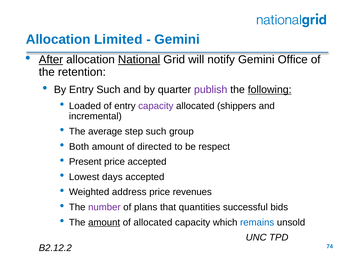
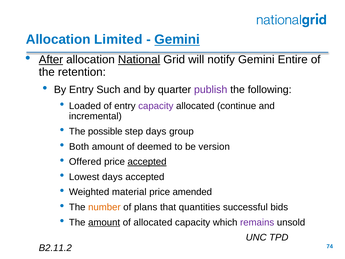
Gemini underline: none -> present (177, 39)
Office: Office -> Entire (293, 60)
following underline: present -> none (270, 90)
shippers: shippers -> continue (237, 106)
average: average -> possible (105, 131)
step such: such -> days (156, 131)
directed: directed -> deemed (155, 146)
respect: respect -> version (214, 146)
Present: Present -> Offered (85, 162)
accepted underline: none -> present (147, 162)
address: address -> material (129, 192)
revenues: revenues -> amended (192, 192)
number colour: purple -> orange (104, 207)
remains colour: blue -> purple (257, 222)
B2.12.2: B2.12.2 -> B2.11.2 (55, 248)
